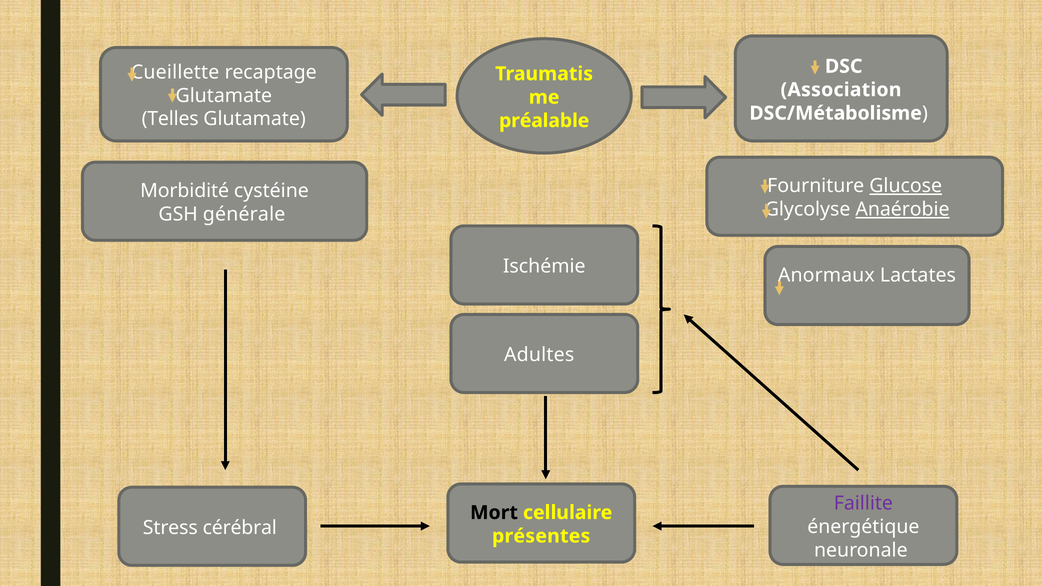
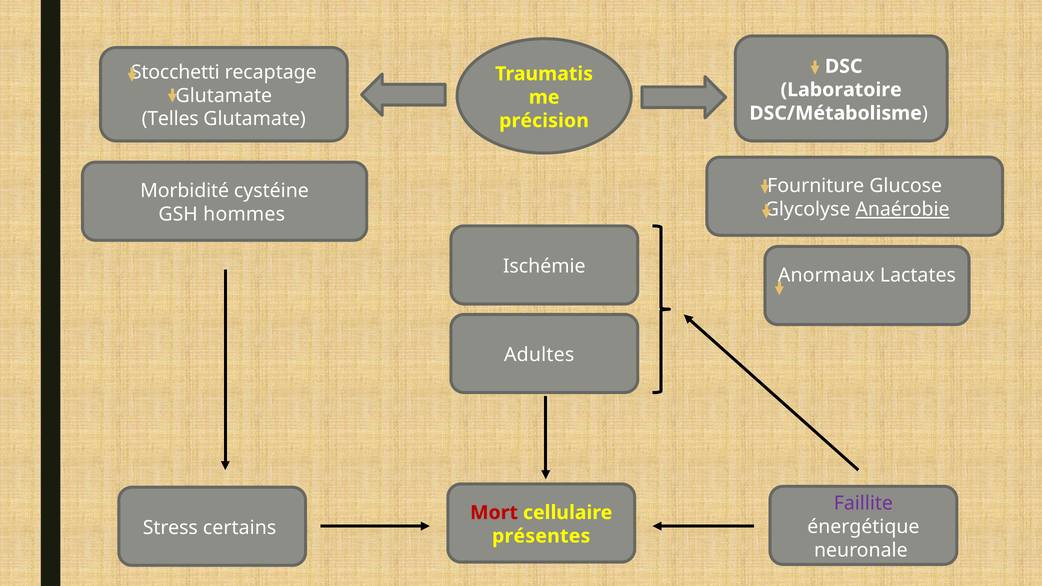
Cueillette: Cueillette -> Stocchetti (175, 72)
Association: Association -> Laboratoire (841, 90)
préalable: préalable -> précision (544, 121)
Glucose underline: present -> none (906, 186)
générale: générale -> hommes (244, 214)
Mort colour: black -> red (494, 513)
cérébral: cérébral -> certains (240, 528)
